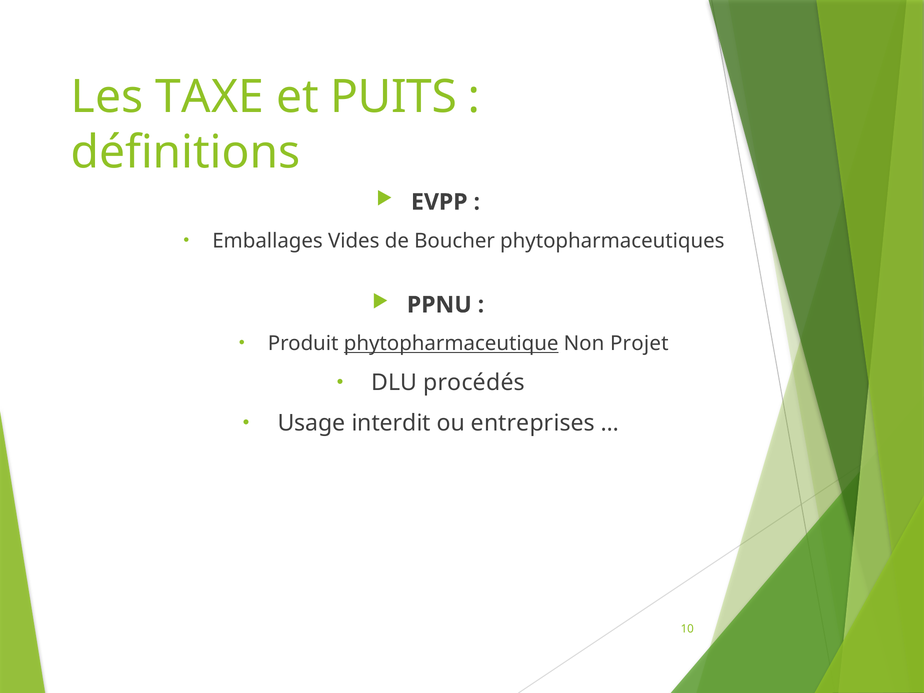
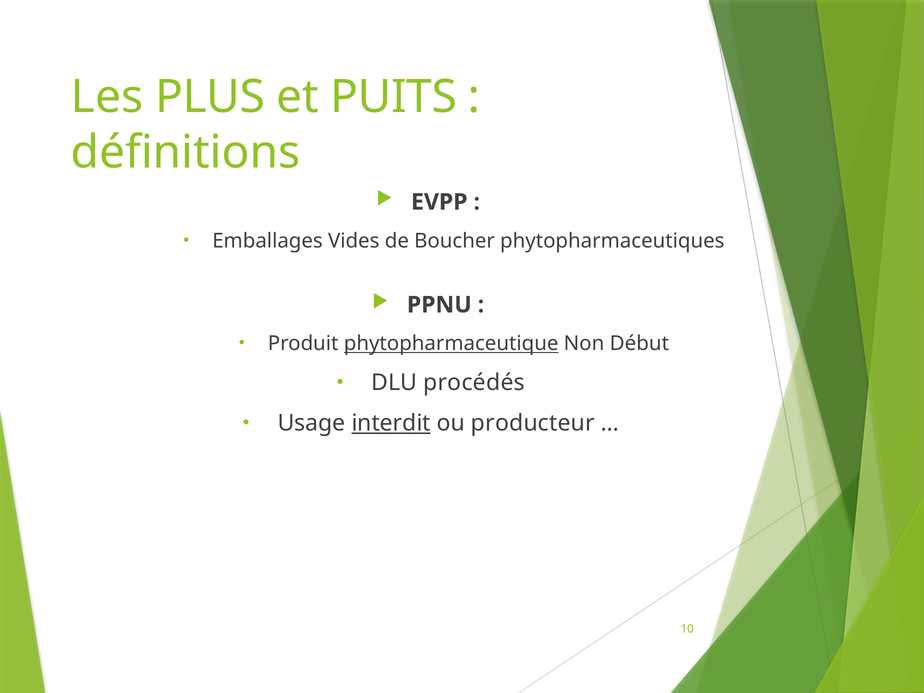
TAXE: TAXE -> PLUS (210, 97)
Projet: Projet -> Début (639, 344)
interdit underline: none -> present (391, 423)
entreprises: entreprises -> producteur (533, 423)
